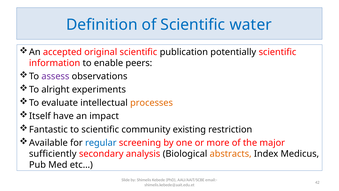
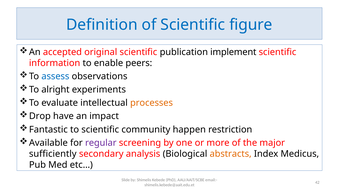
water: water -> figure (251, 25)
potentially: potentially -> implement (233, 52)
assess colour: purple -> blue (55, 76)
Itself: Itself -> Drop (40, 116)
existing: existing -> happen (189, 129)
regular colour: blue -> purple (101, 143)
